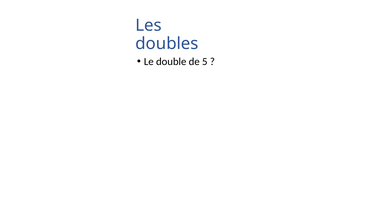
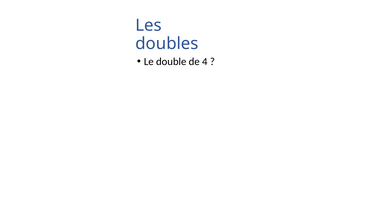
5: 5 -> 4 (205, 62)
